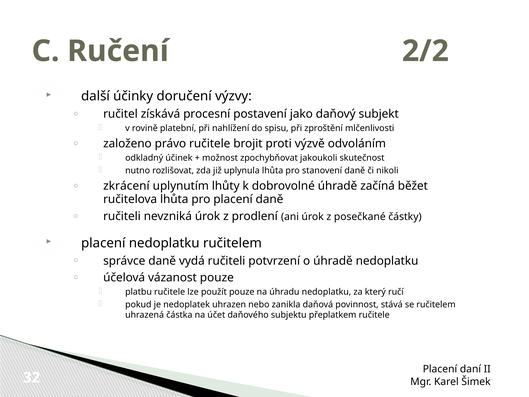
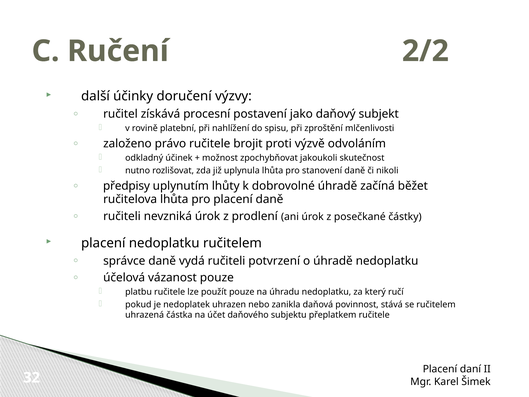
zkrácení: zkrácení -> předpisy (126, 186)
